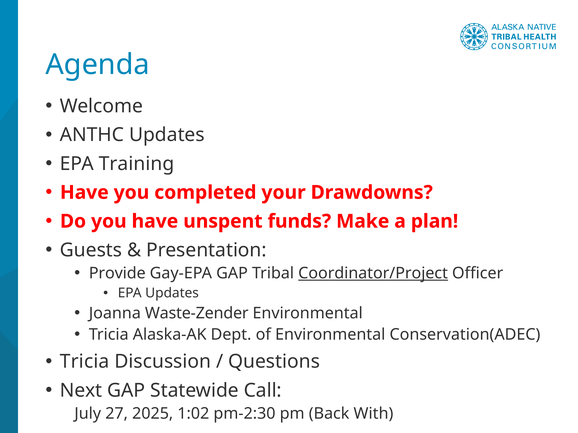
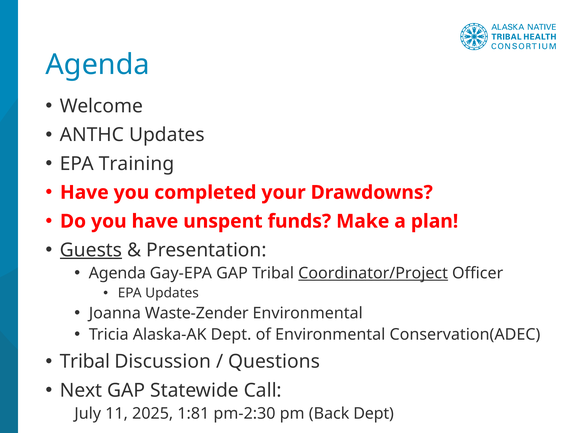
Guests underline: none -> present (91, 250)
Provide: Provide -> Agenda (117, 273)
Tricia: Tricia -> Tribal (85, 362)
27: 27 -> 11 (117, 414)
1:02: 1:02 -> 1:81 (193, 414)
Back With: With -> Dept (374, 414)
